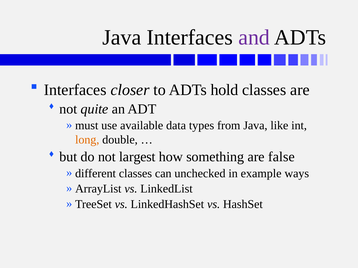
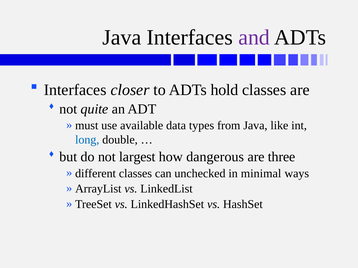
long colour: orange -> blue (87, 140)
something: something -> dangerous (215, 157)
false: false -> three (282, 157)
example: example -> minimal (261, 174)
